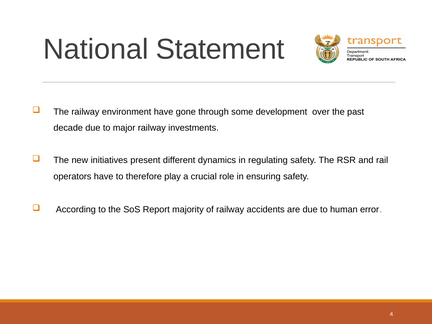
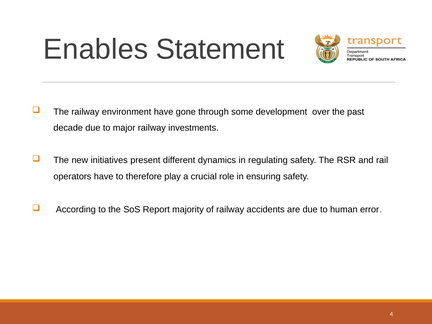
National: National -> Enables (96, 49)
